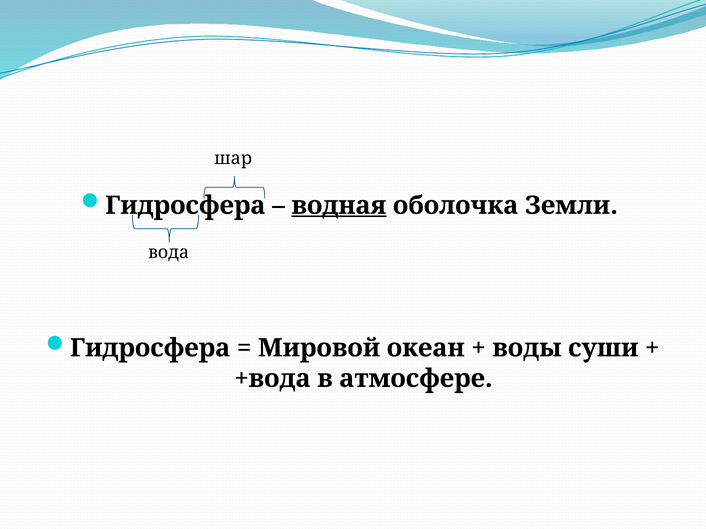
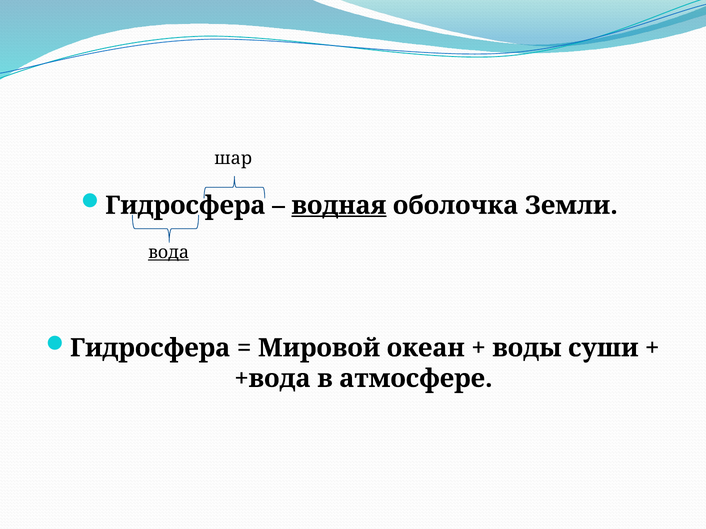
вода underline: none -> present (169, 252)
